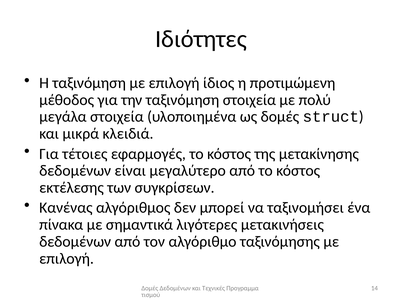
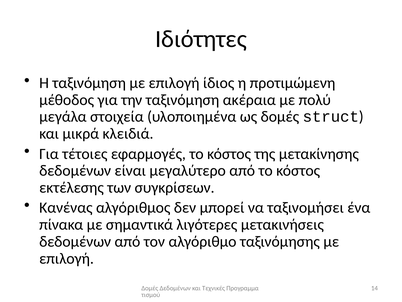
ταξινόμηση στοιχεία: στοιχεία -> ακέραια (249, 100)
